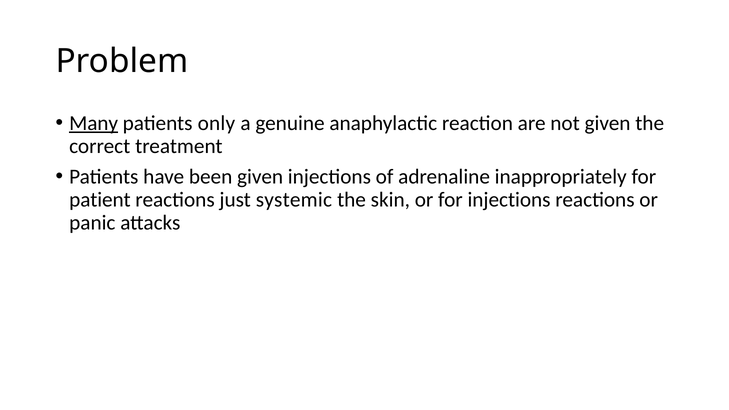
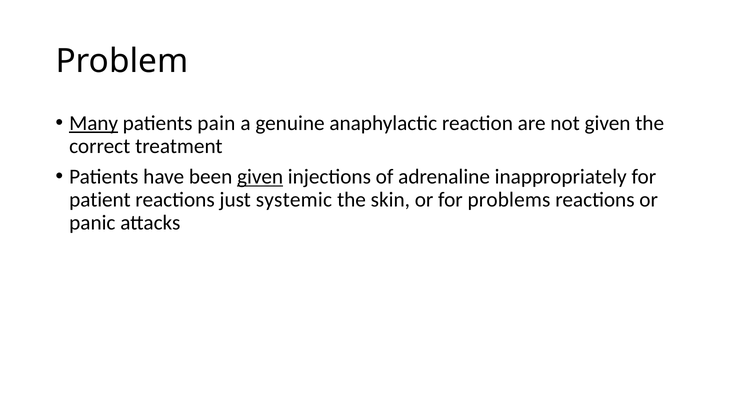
only: only -> pain (216, 123)
given underline: none -> present (260, 177)
for injections: injections -> problems (509, 200)
